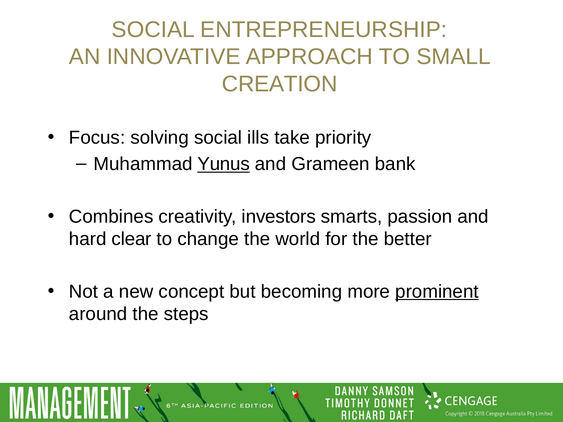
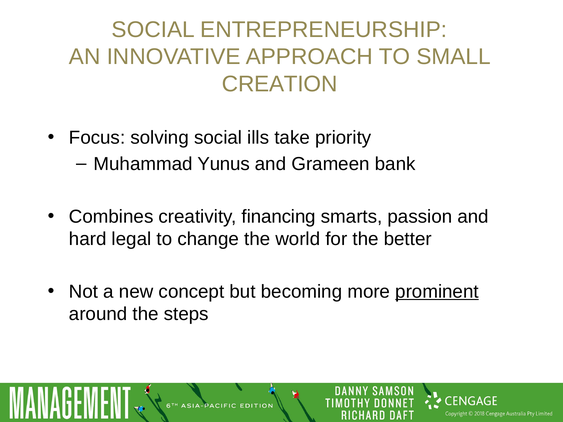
Yunus underline: present -> none (224, 164)
investors: investors -> financing (279, 217)
clear: clear -> legal (131, 239)
